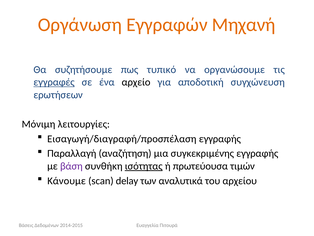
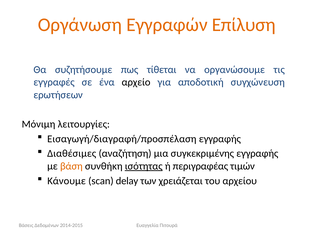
Μηχανή: Μηχανή -> Επίλυση (244, 25)
τυπικό: τυπικό -> τίθεται (162, 69)
εγγραφές underline: present -> none (54, 82)
Παραλλαγή: Παραλλαγή -> Διαθέσιμες (72, 153)
βάση colour: purple -> orange (71, 166)
πρωτεύουσα: πρωτεύουσα -> περιγραφέας (200, 166)
αναλυτικά: αναλυτικά -> χρειάζεται (181, 180)
